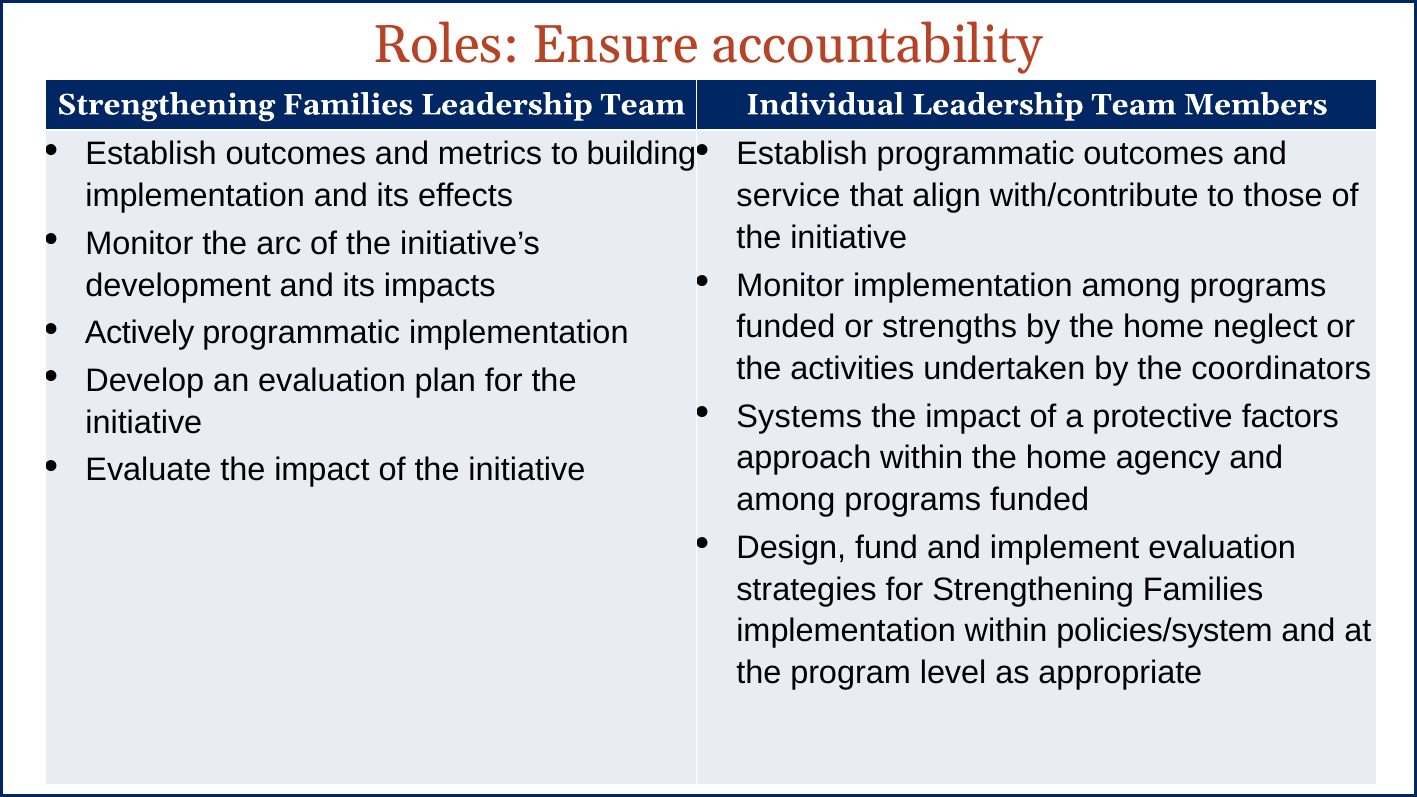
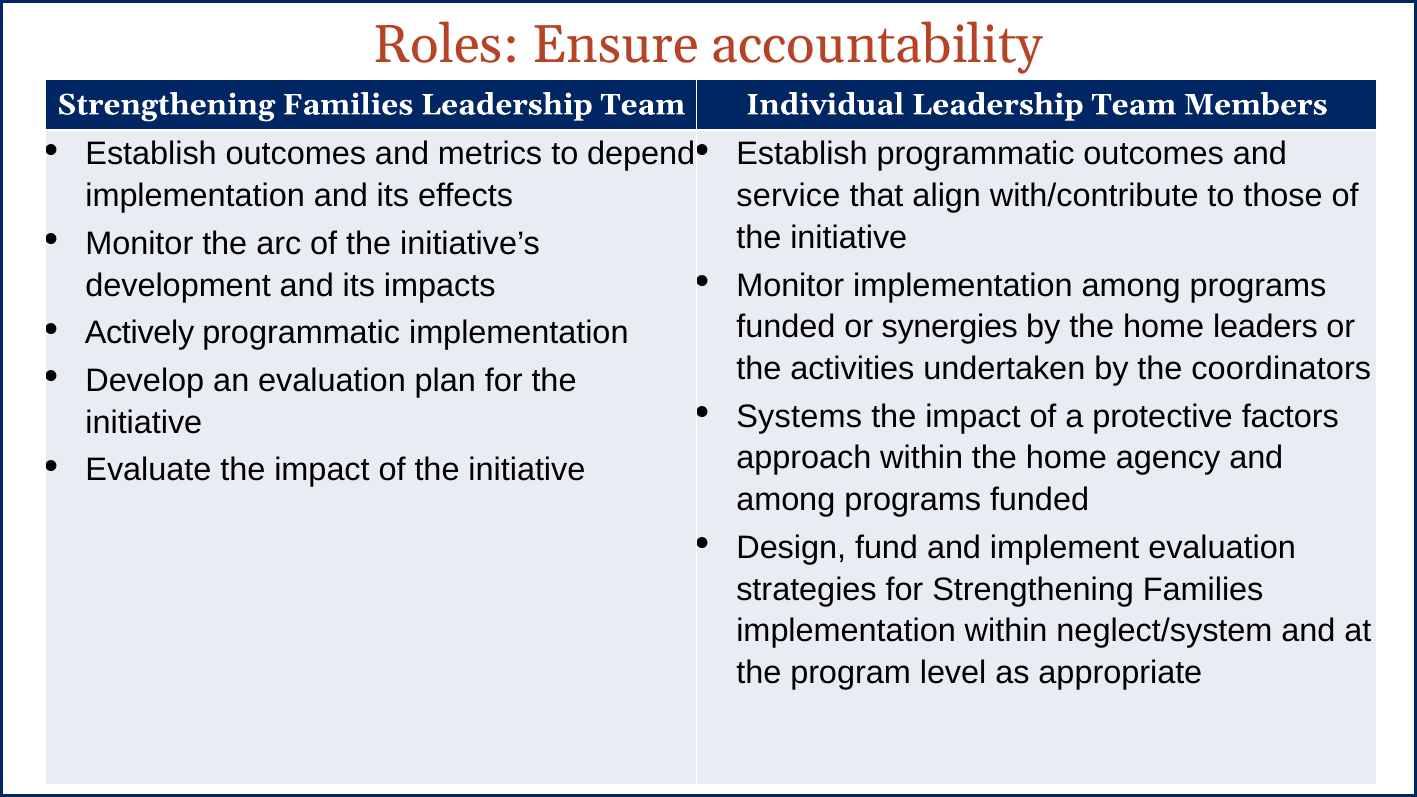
building: building -> depend (641, 154)
strengths: strengths -> synergies (950, 327)
neglect: neglect -> leaders (1266, 327)
policies/system: policies/system -> neglect/system (1164, 631)
